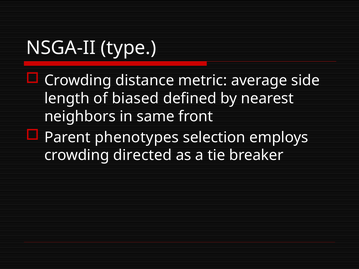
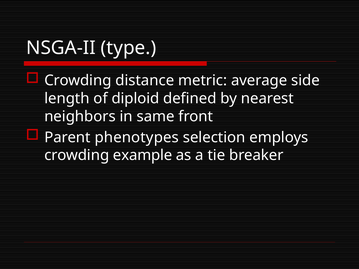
biased: biased -> diploid (135, 99)
directed: directed -> example (143, 155)
